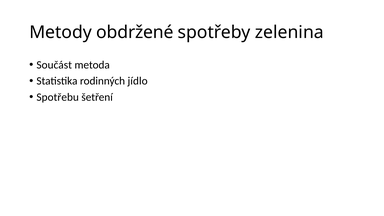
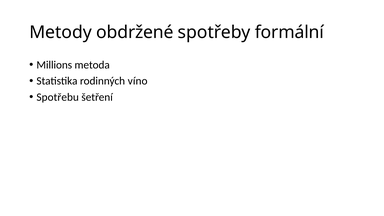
zelenina: zelenina -> formální (289, 32)
Součást: Součást -> Millions (54, 65)
jídlo: jídlo -> víno (138, 81)
